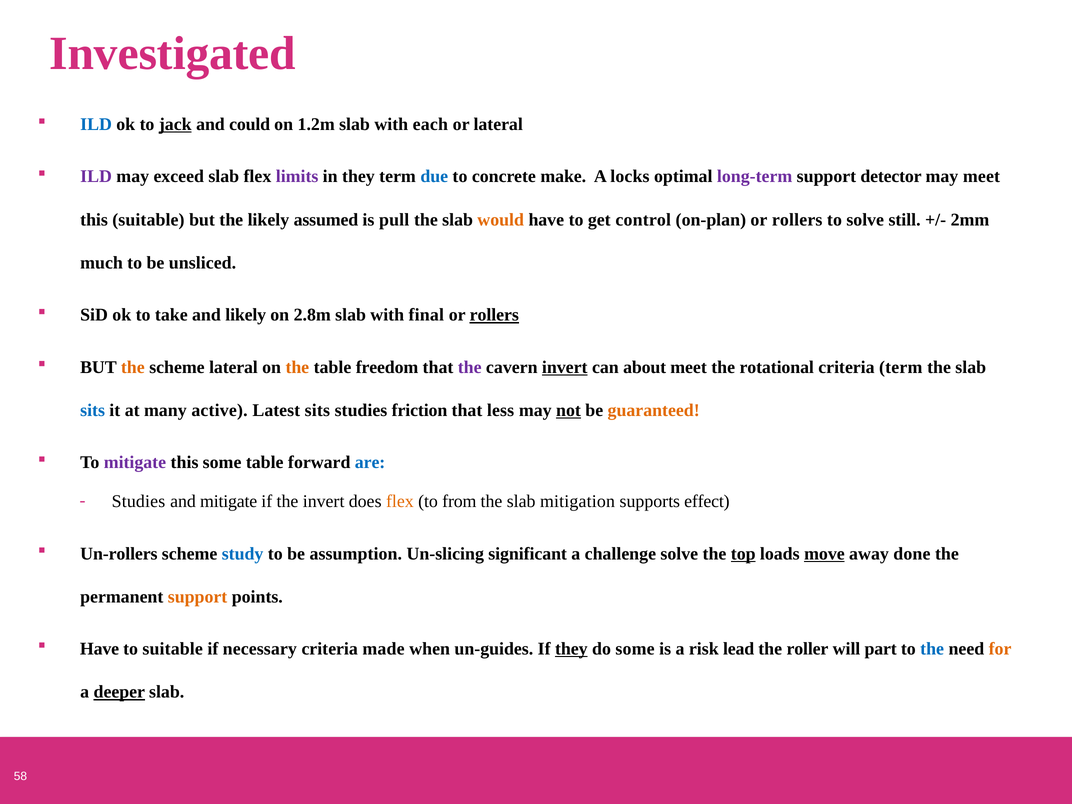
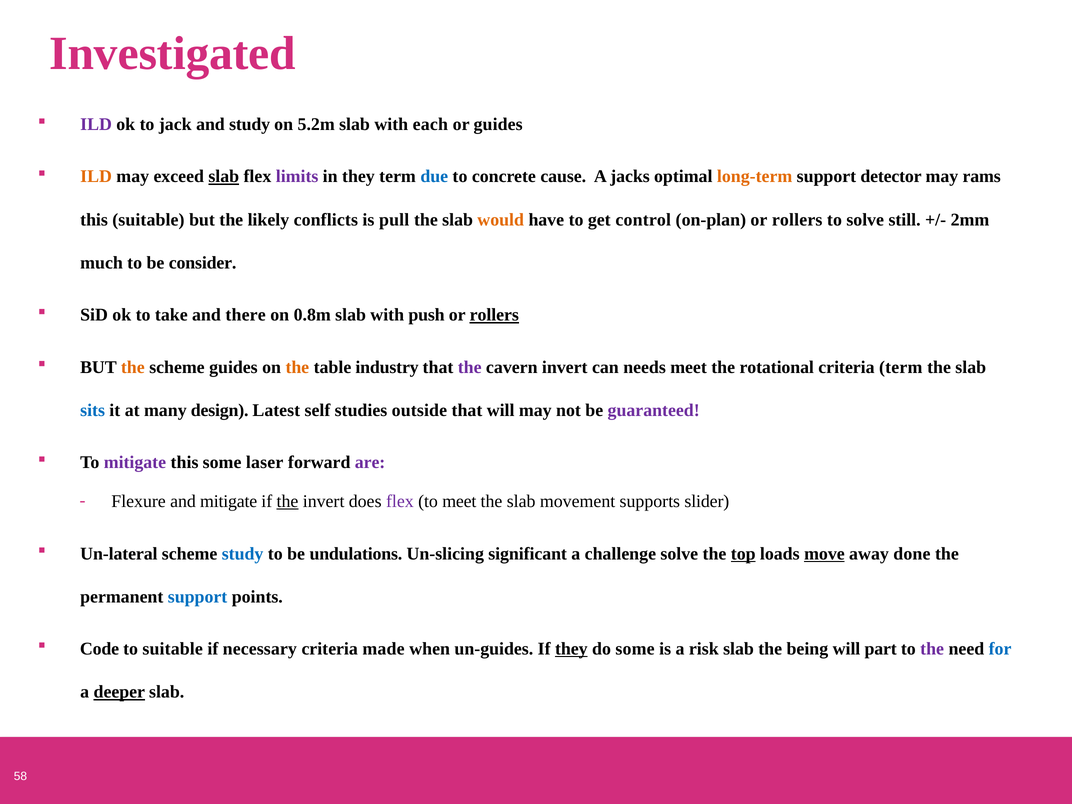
ILD colour: blue -> purple (96, 124)
jack underline: present -> none (175, 124)
and could: could -> study (250, 124)
1.2m: 1.2m -> 5.2m (316, 124)
or lateral: lateral -> guides (498, 124)
ILD colour: purple -> orange (96, 177)
slab underline: none -> present (224, 177)
make: make -> cause (563, 177)
locks: locks -> jacks (630, 177)
long-term colour: purple -> orange (755, 177)
may meet: meet -> rams (982, 177)
assumed: assumed -> conflicts (326, 220)
unsliced: unsliced -> consider (203, 263)
and likely: likely -> there (246, 315)
2.8m: 2.8m -> 0.8m (312, 315)
final: final -> push (426, 315)
scheme lateral: lateral -> guides (233, 367)
freedom: freedom -> industry (387, 367)
invert underline: present -> none (565, 367)
about: about -> needs (645, 367)
active: active -> design (220, 410)
Latest sits: sits -> self (317, 410)
friction: friction -> outside (419, 410)
that less: less -> will (501, 410)
not underline: present -> none (569, 410)
guaranteed colour: orange -> purple (654, 410)
some table: table -> laser (265, 462)
are colour: blue -> purple (370, 462)
Studies: Studies -> Flexure (139, 501)
the underline: none -> present (287, 501)
flex colour: orange -> purple (400, 501)
to from: from -> meet (459, 501)
mitigation: mitigation -> movement (578, 501)
effect: effect -> slider (707, 501)
Un-rollers: Un-rollers -> Un-lateral (119, 554)
assumption: assumption -> undulations (356, 554)
support colour: orange -> blue (198, 597)
Have: Have -> Code (100, 649)
risk lead: lead -> slab (739, 649)
roller: roller -> being (807, 649)
the colour: blue -> purple (932, 649)
for colour: orange -> blue (1000, 649)
